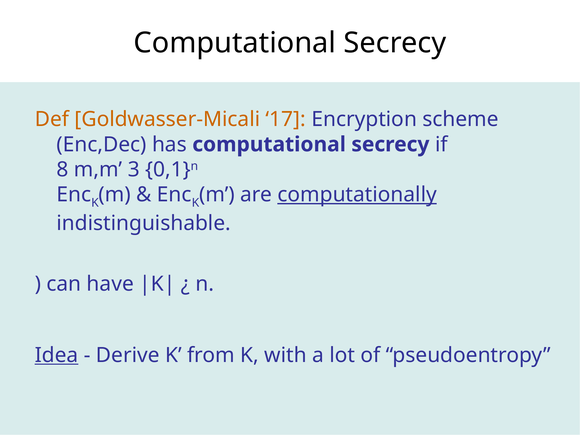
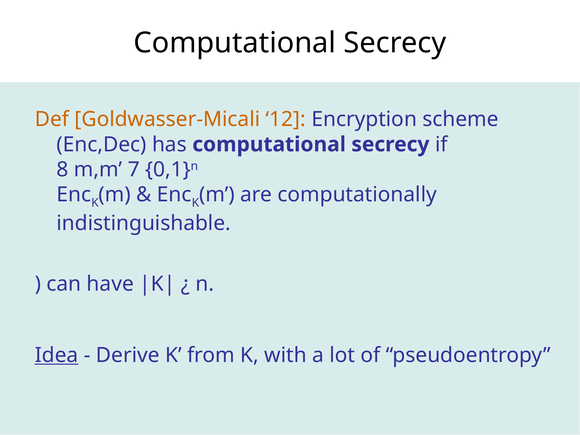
17: 17 -> 12 (286, 119)
3: 3 -> 7 (134, 170)
computationally underline: present -> none (357, 195)
